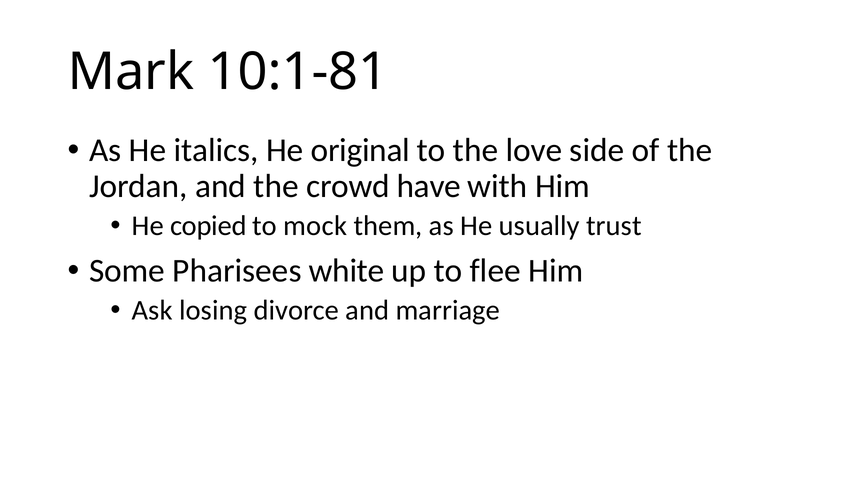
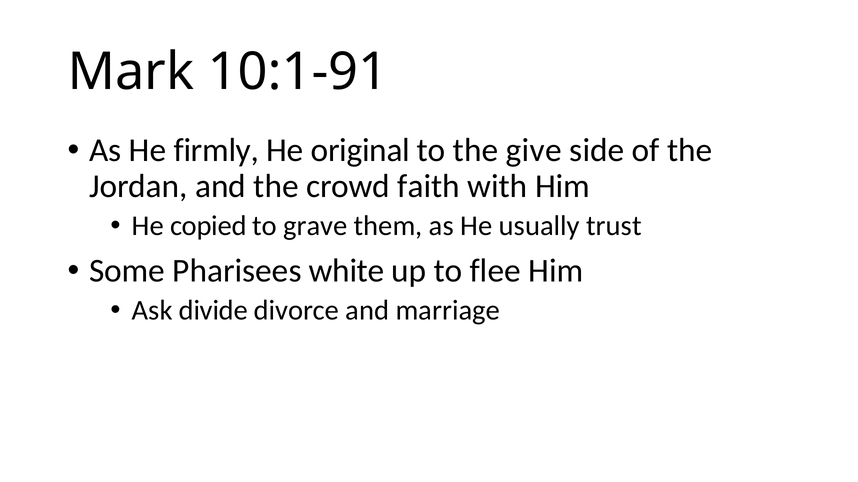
10:1-81: 10:1-81 -> 10:1-91 (298, 72)
italics: italics -> firmly (216, 151)
love: love -> give (534, 151)
have: have -> faith (429, 187)
mock: mock -> grave (315, 226)
losing: losing -> divide (213, 311)
